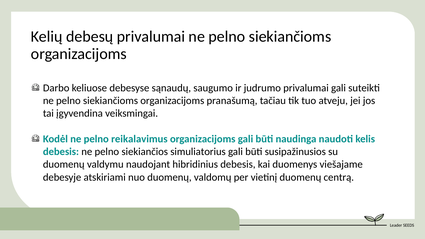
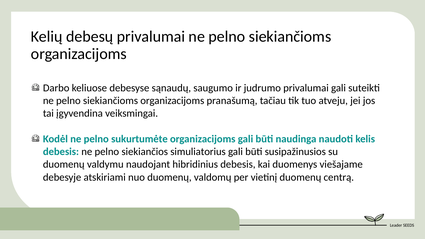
reikalavimus: reikalavimus -> sukurtumėte (139, 139)
